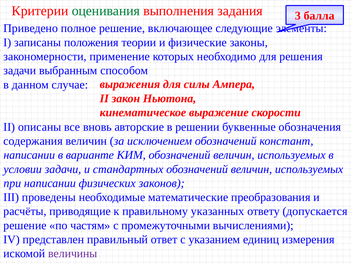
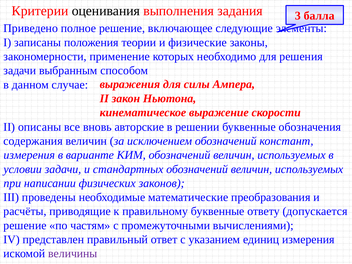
оценивания colour: green -> black (106, 11)
написании: написании -> измерения (29, 155)
правильному указанных: указанных -> буквенные (218, 211)
